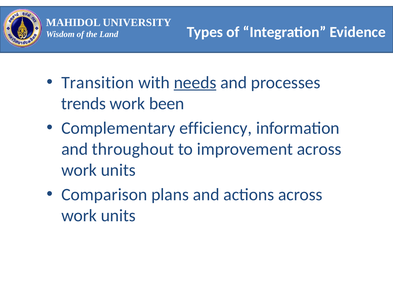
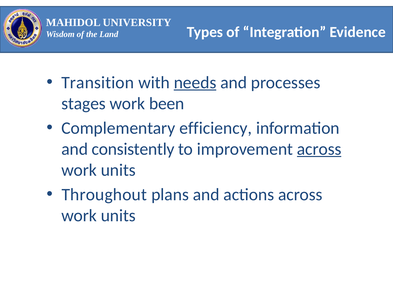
trends: trends -> stages (83, 103)
throughout: throughout -> consistently (133, 149)
across underline: none -> present (319, 149)
Comparison: Comparison -> Throughout (104, 194)
